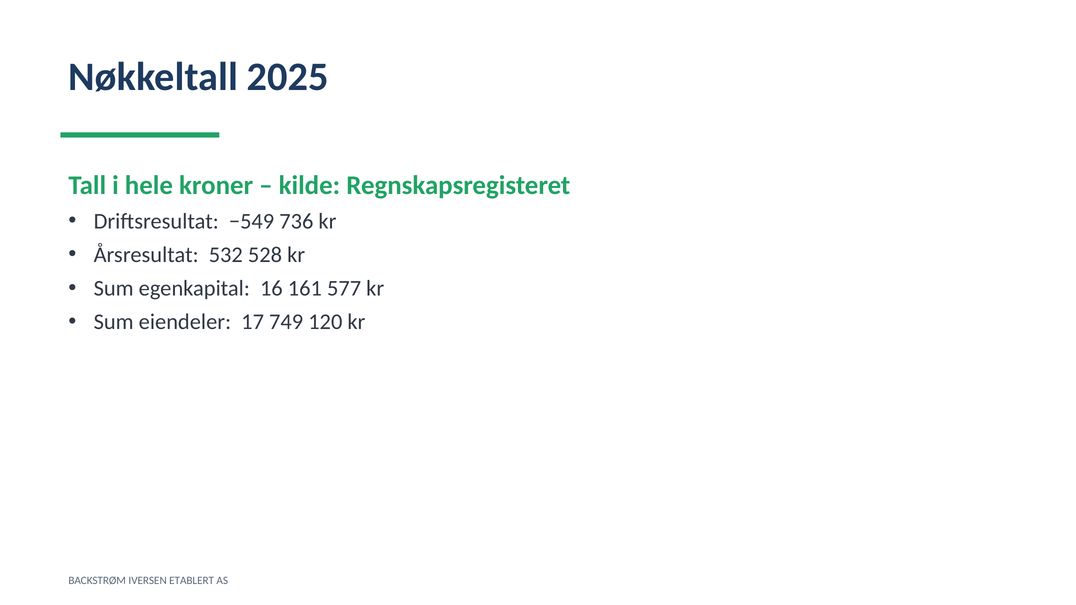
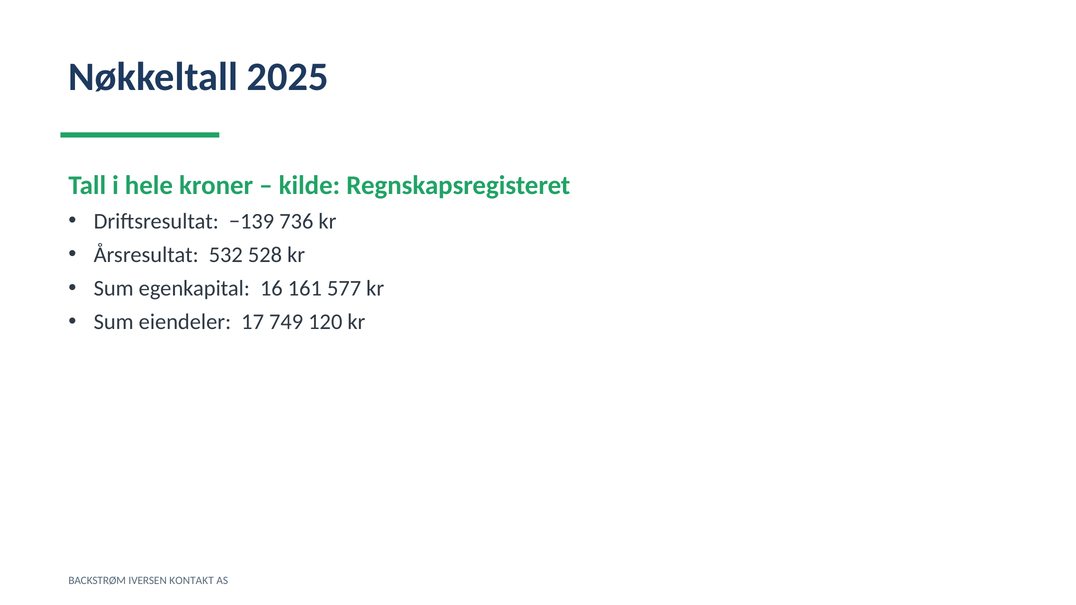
−549: −549 -> −139 (252, 221)
ETABLERT: ETABLERT -> KONTAKT (192, 581)
